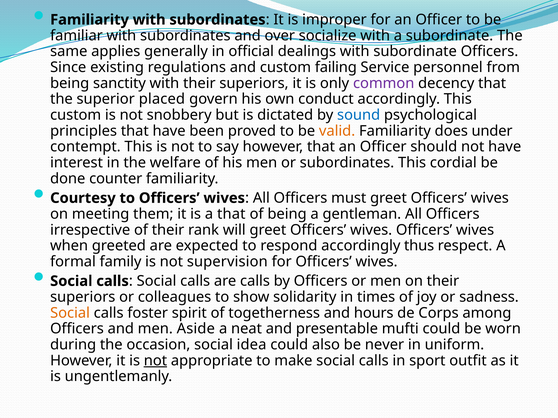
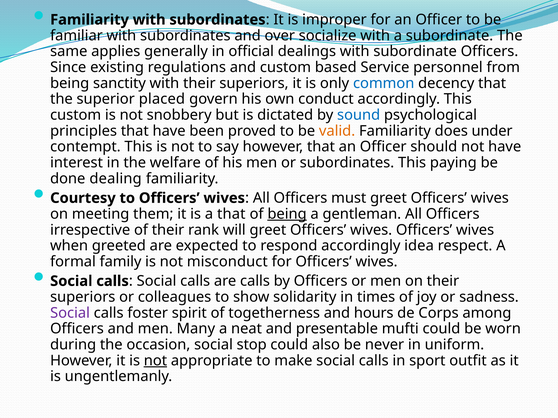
failing: failing -> based (336, 67)
common colour: purple -> blue (384, 83)
cordial: cordial -> paying (453, 163)
counter: counter -> dealing (116, 179)
being underline: none -> present (287, 214)
thus: thus -> idea (419, 246)
supervision: supervision -> misconduct (227, 262)
Social colour: orange -> purple (70, 313)
Aside: Aside -> Many (196, 329)
idea: idea -> stop (252, 345)
